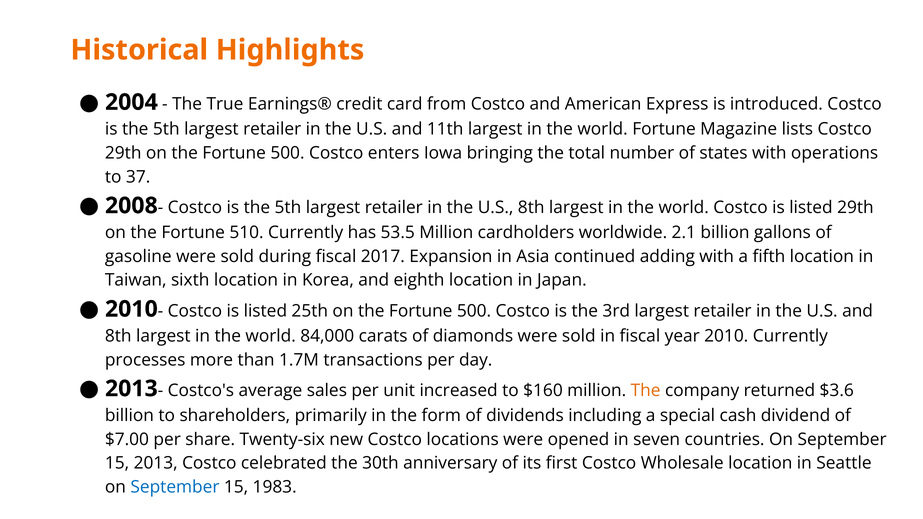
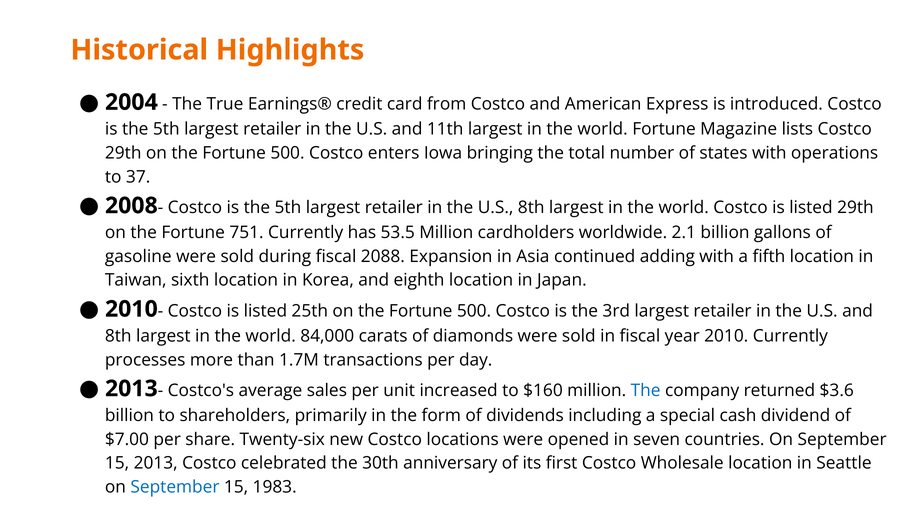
510: 510 -> 751 (246, 233)
2017: 2017 -> 2088 (383, 256)
The colour: orange -> blue (646, 391)
